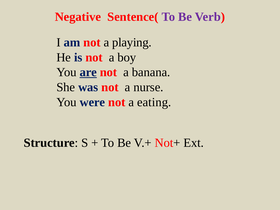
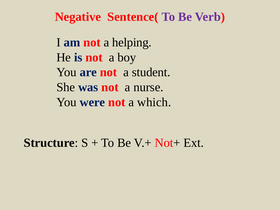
playing: playing -> helping (132, 42)
are underline: present -> none (88, 72)
banana: banana -> student (151, 72)
eating: eating -> which (154, 102)
